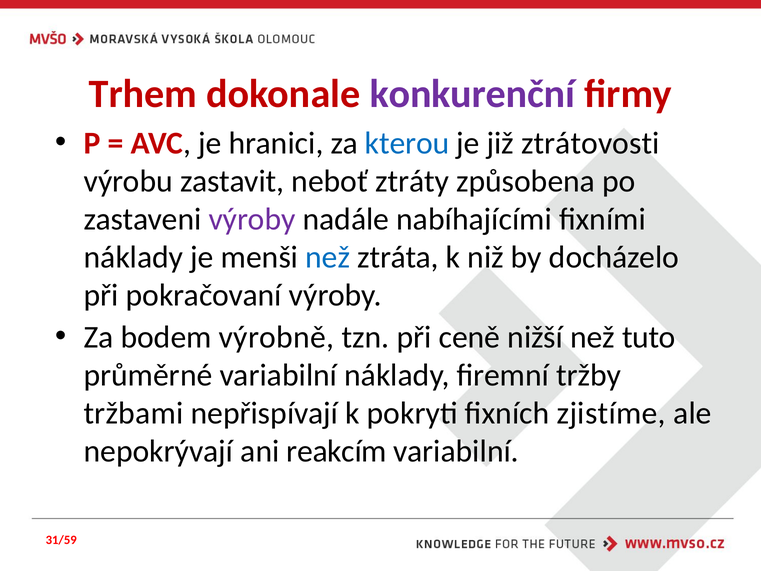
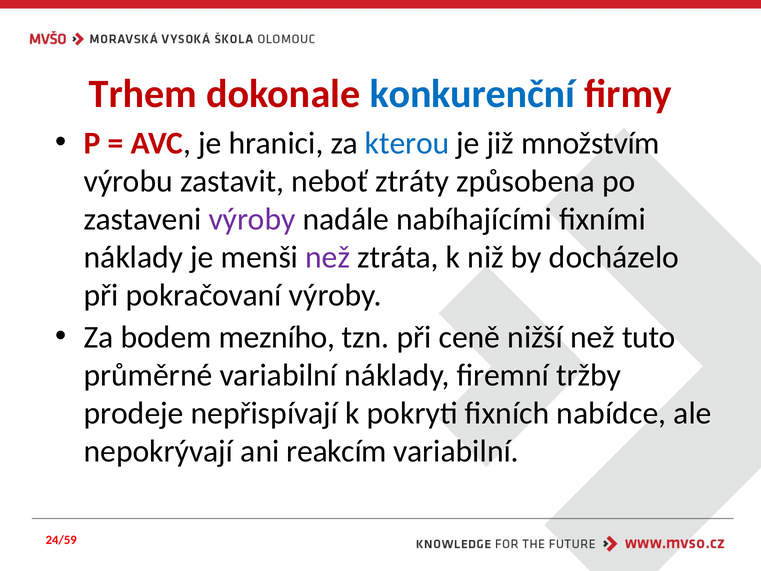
konkurenční colour: purple -> blue (472, 94)
ztrátovosti: ztrátovosti -> množstvím (590, 143)
než colour: blue -> purple (328, 257)
výrobně: výrobně -> mezního (277, 337)
tržbami: tržbami -> prodeje (134, 413)
zjistíme: zjistíme -> nabídce (611, 413)
31/59: 31/59 -> 24/59 (61, 540)
